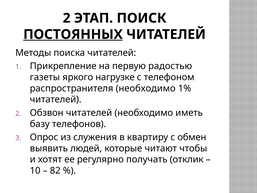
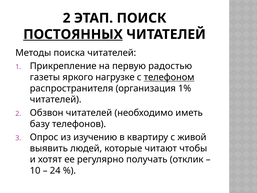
телефоном underline: none -> present (169, 77)
распространителя необходимо: необходимо -> организация (146, 88)
служения: служения -> изучению (95, 137)
обмен: обмен -> живой (192, 137)
82: 82 -> 24 (55, 170)
